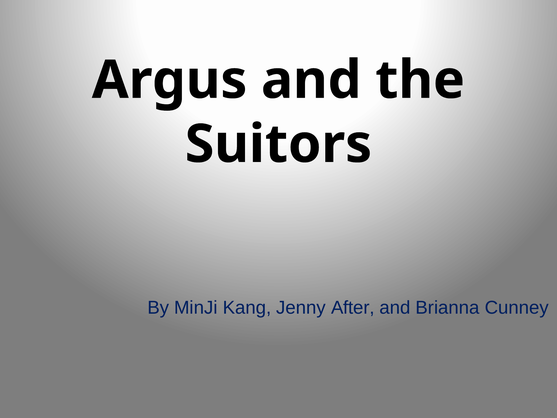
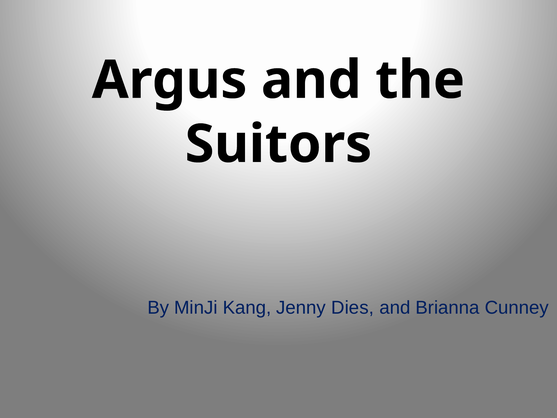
After: After -> Dies (353, 308)
